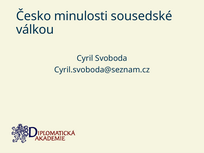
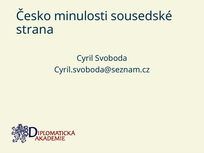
válkou: válkou -> strana (35, 30)
